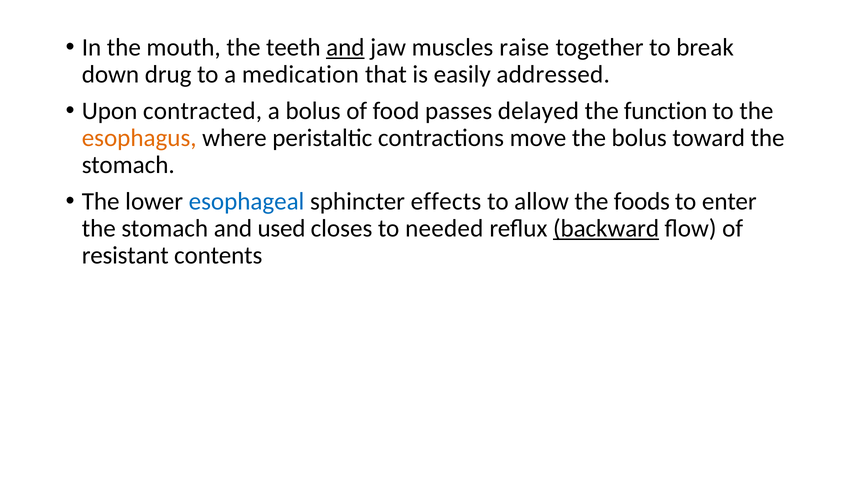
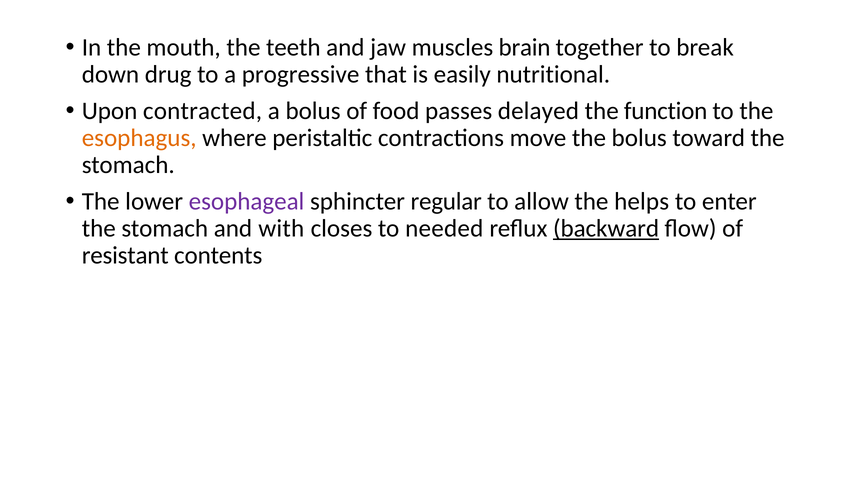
and underline: present -> none (345, 47)
raise: raise -> brain (525, 47)
medication: medication -> progressive (301, 74)
addressed: addressed -> nutritional (553, 74)
esophageal colour: blue -> purple (247, 201)
effects: effects -> regular (446, 201)
foods: foods -> helps (642, 201)
used: used -> with (281, 228)
